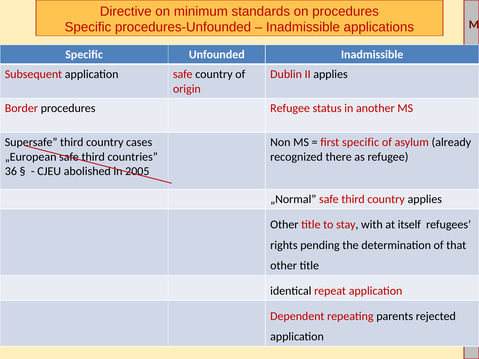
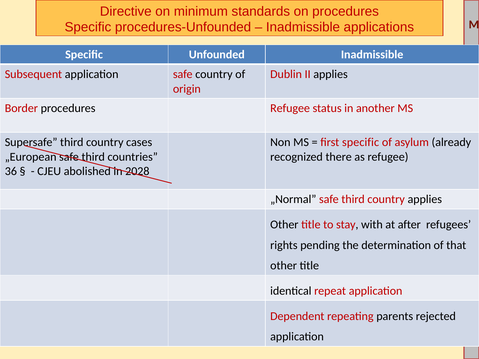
2005: 2005 -> 2028 (137, 171)
itself: itself -> after (409, 225)
